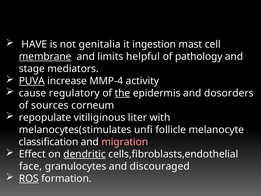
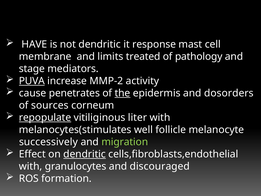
not genitalia: genitalia -> dendritic (100, 44)
ingestion: ingestion -> response (154, 44)
membrane underline: present -> none (45, 56)
helpful: helpful -> treated (143, 56)
MMP-4: MMP-4 -> MMP-2 (106, 81)
regulatory: regulatory -> penetrates (74, 93)
repopulate underline: none -> present (45, 117)
unfi: unfi -> well (143, 130)
classification: classification -> successively (48, 142)
migration colour: pink -> light green (125, 142)
face: face -> with (31, 166)
ROS underline: present -> none (29, 178)
